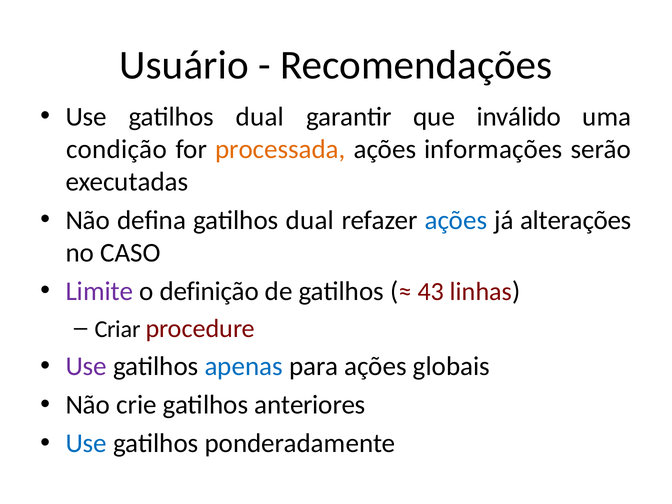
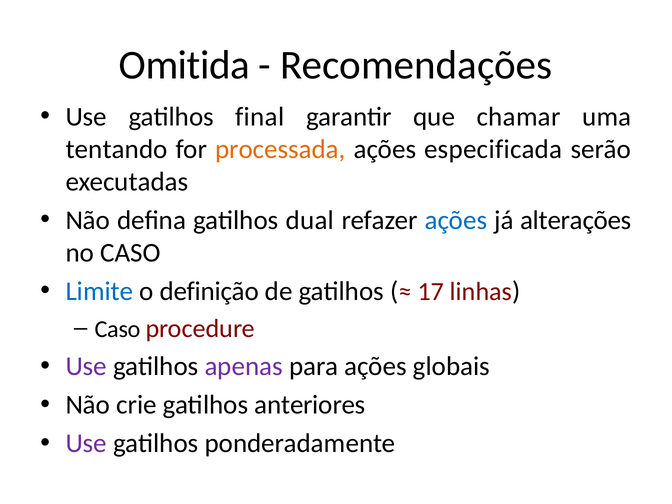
Usuário: Usuário -> Omitida (184, 65)
Use gatilhos dual: dual -> final (260, 117)
inválido: inválido -> chamar (519, 117)
condição: condição -> tentando (117, 149)
informações: informações -> especificada (493, 149)
Limite colour: purple -> blue (99, 291)
43: 43 -> 17 (431, 291)
Criar: Criar -> Caso (118, 329)
apenas colour: blue -> purple (244, 367)
Use colour: blue -> purple (86, 443)
